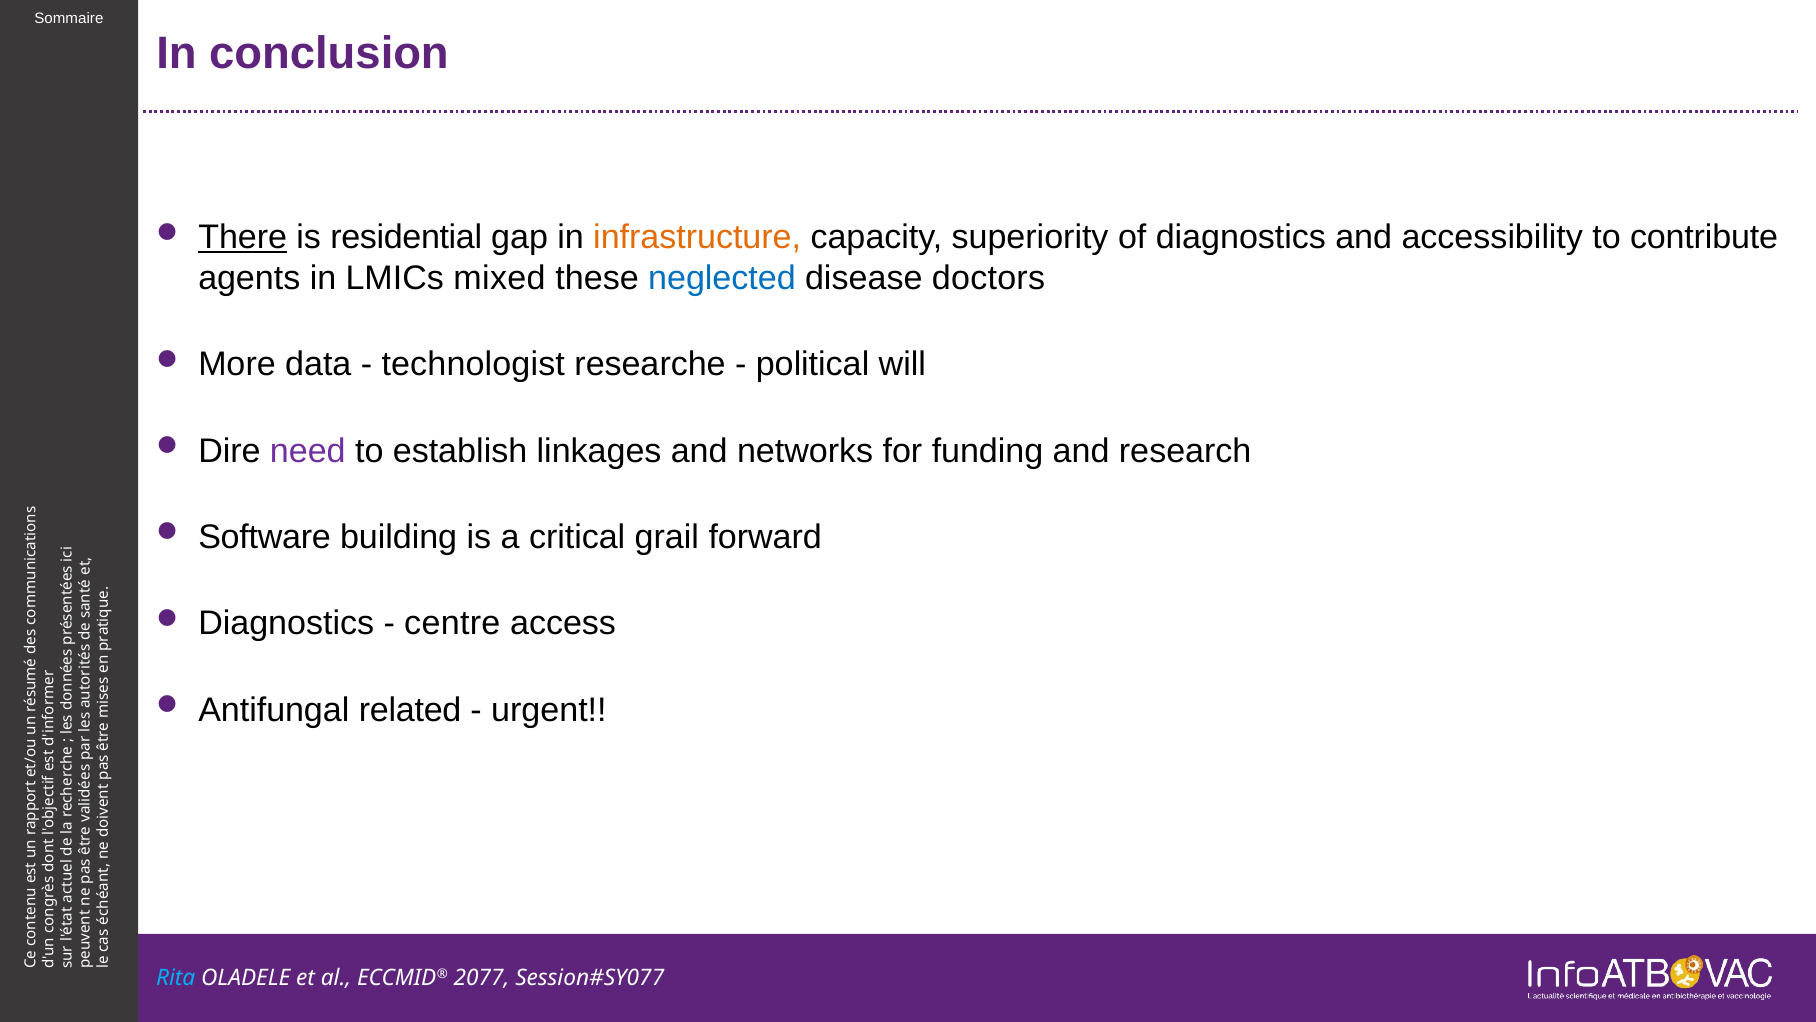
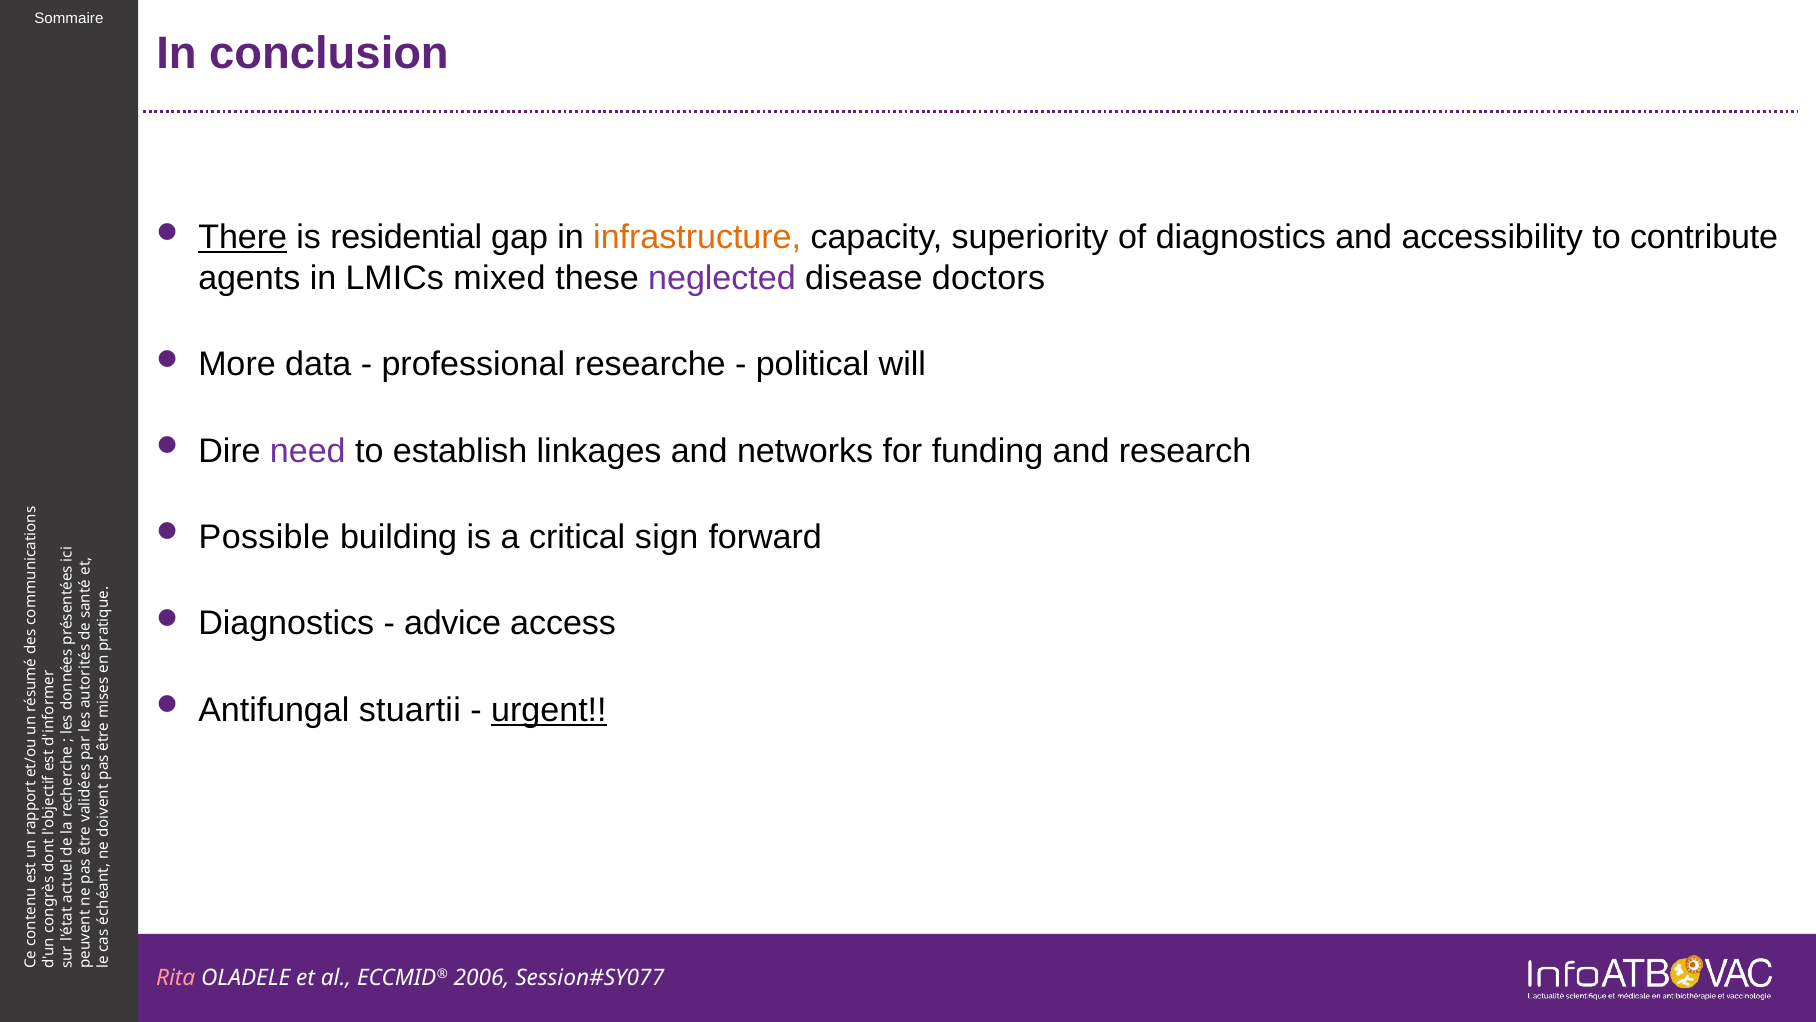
neglected colour: blue -> purple (722, 278)
technologist: technologist -> professional (473, 364)
Software: Software -> Possible (264, 537)
grail: grail -> sign (667, 537)
centre: centre -> advice (453, 623)
related: related -> stuartii (410, 710)
urgent underline: none -> present (549, 710)
Rita colour: light blue -> pink (176, 977)
2077: 2077 -> 2006 (481, 977)
